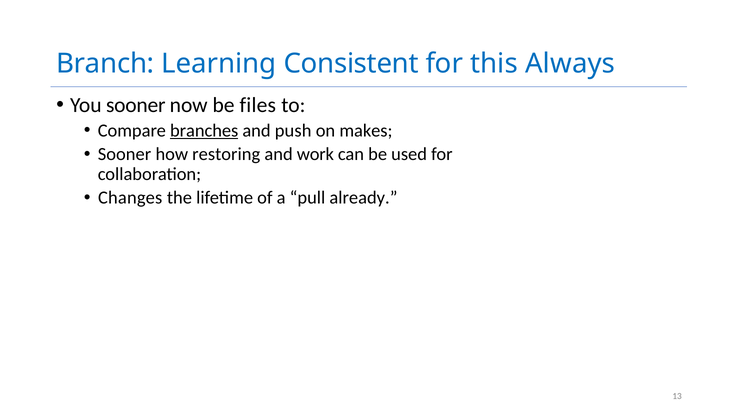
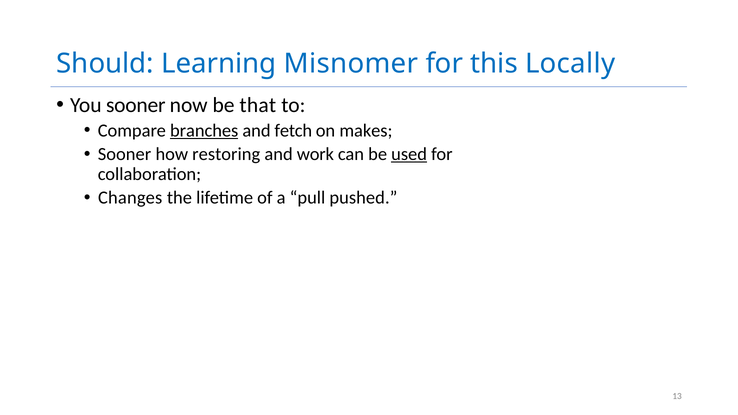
Branch: Branch -> Should (105, 63)
Consistent: Consistent -> Misnomer (351, 63)
Always: Always -> Locally (570, 63)
files: files -> that (258, 105)
push: push -> fetch (293, 131)
used underline: none -> present (409, 154)
already: already -> pushed (363, 198)
